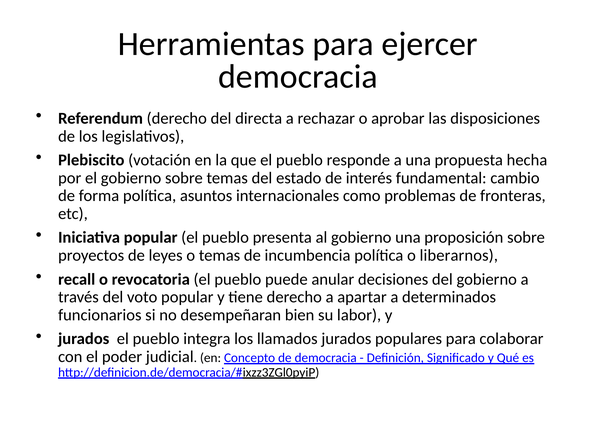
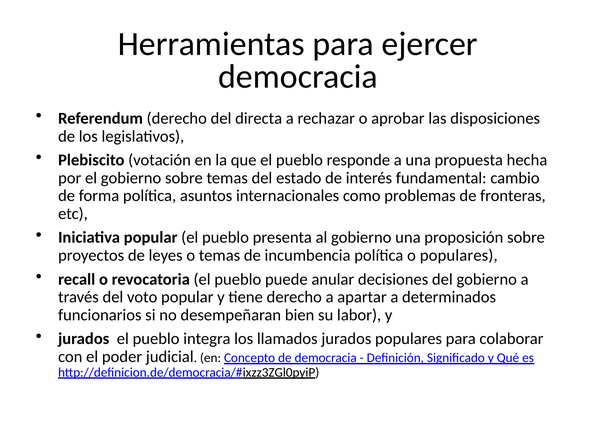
o liberarnos: liberarnos -> populares (459, 255)
